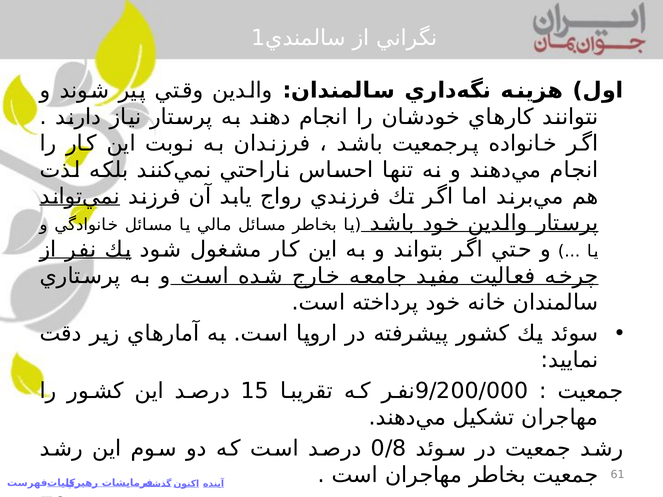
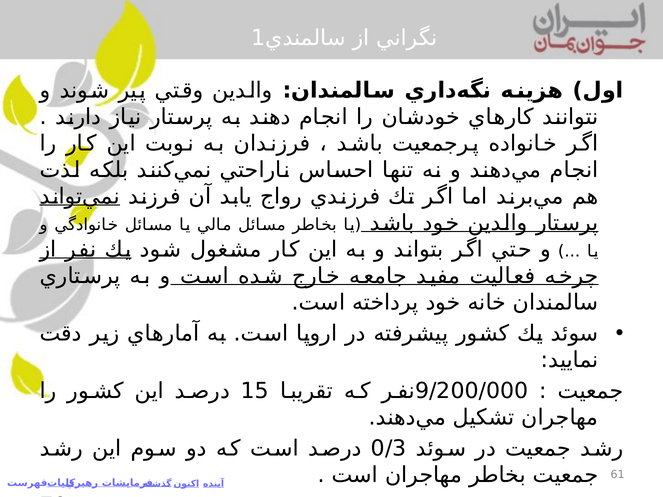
0/8: 0/8 -> 0/3 (389, 449)
